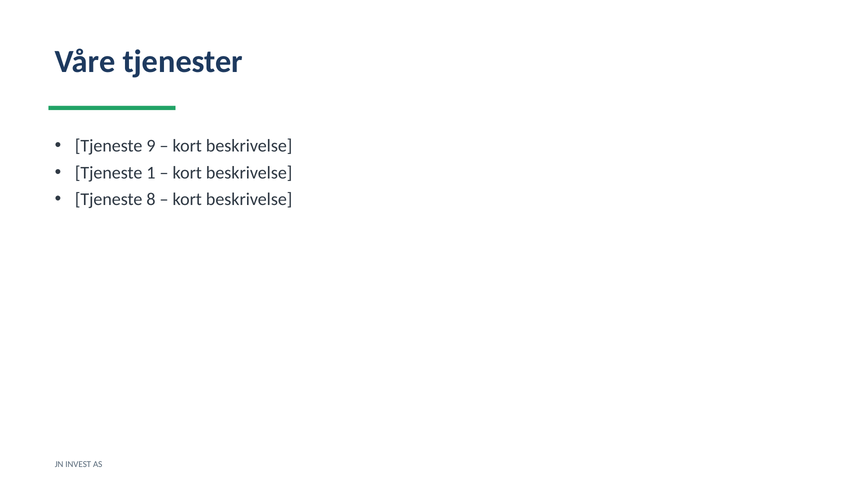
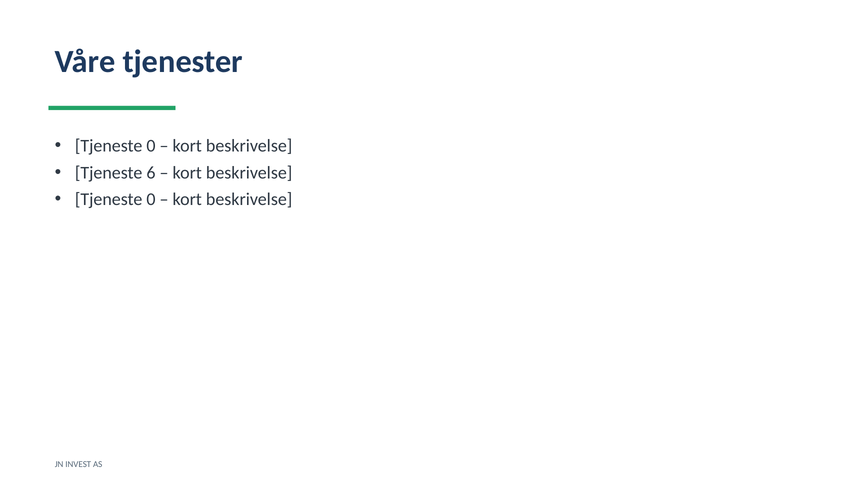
9: 9 -> 0 (151, 146)
1: 1 -> 6 (151, 173)
8: 8 -> 0 (151, 200)
